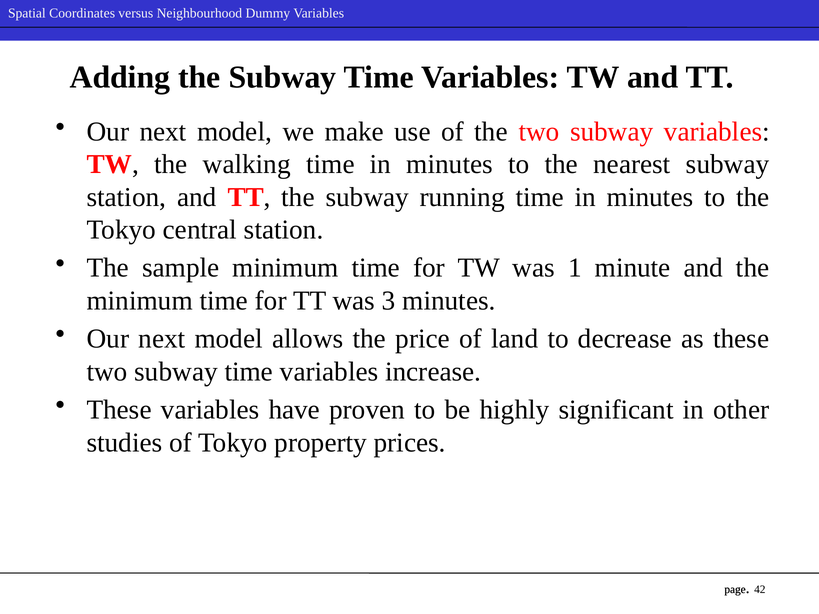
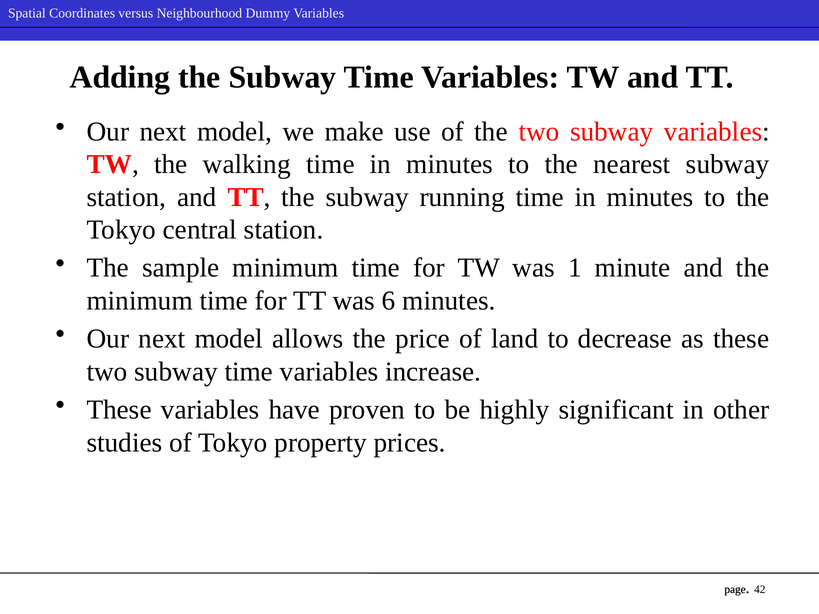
3: 3 -> 6 (389, 301)
